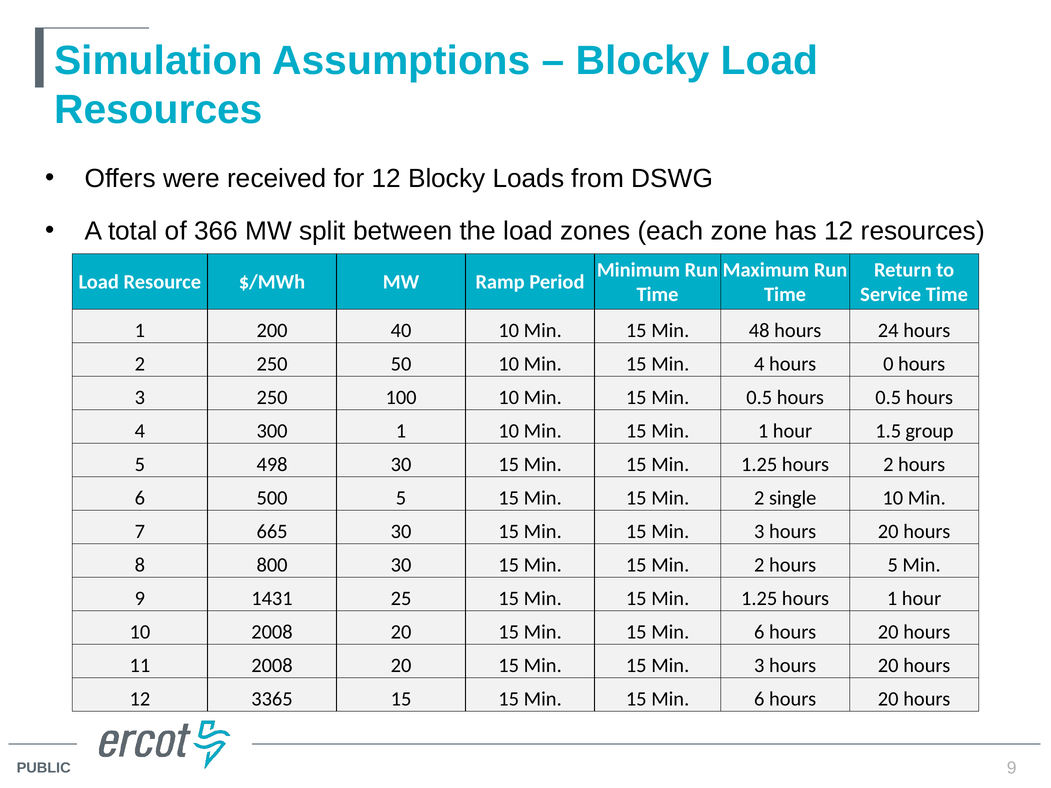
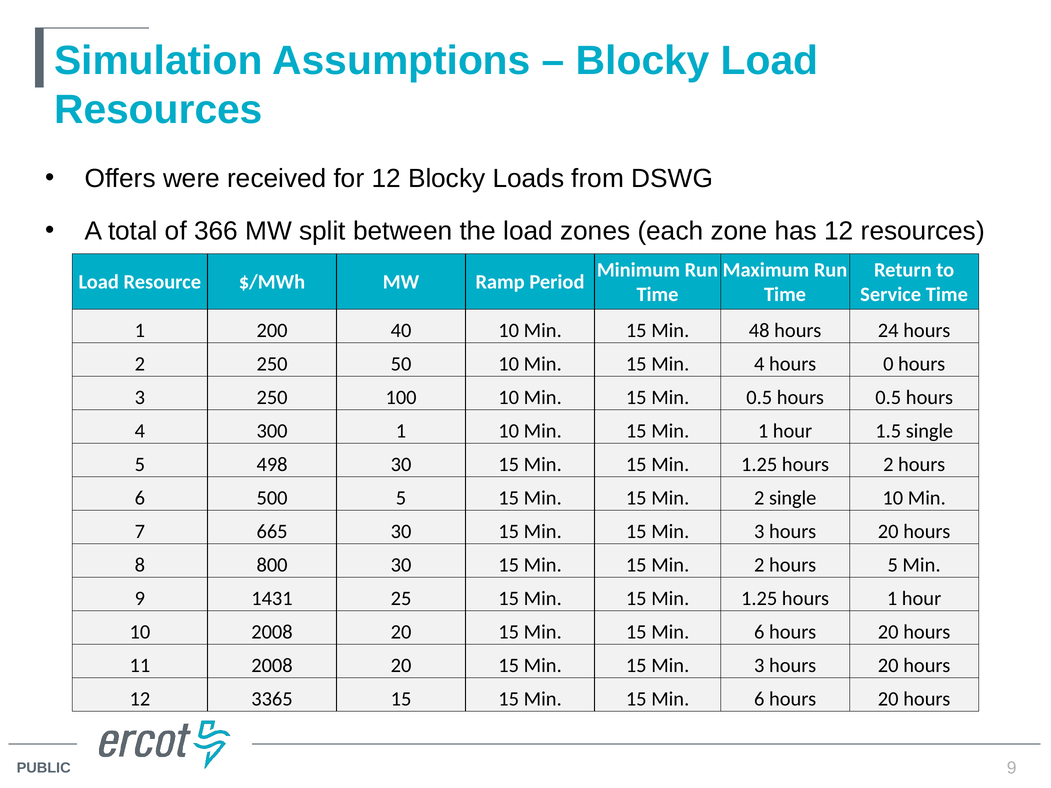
1.5 group: group -> single (929, 431)
